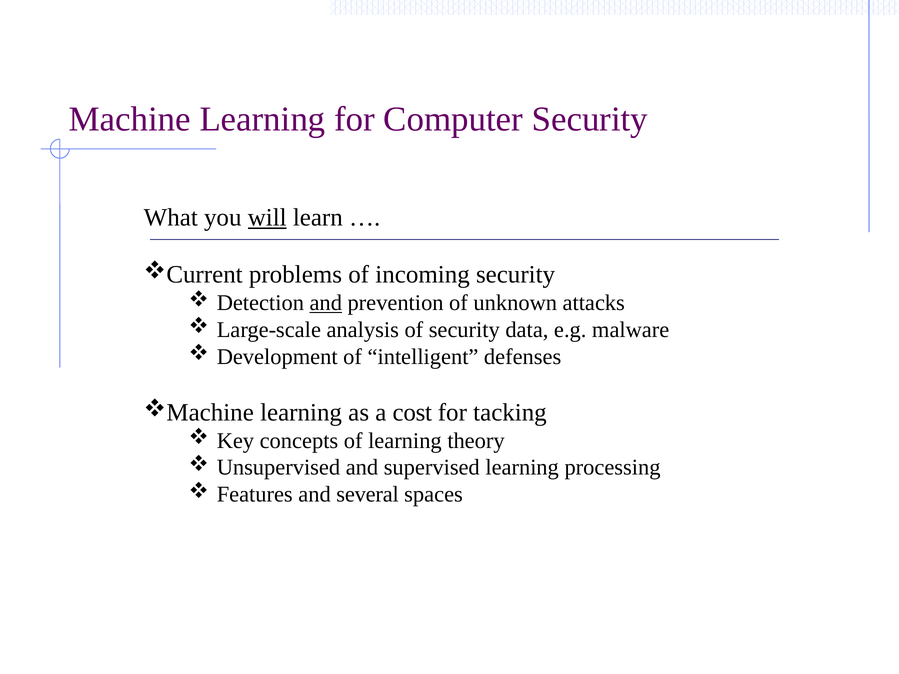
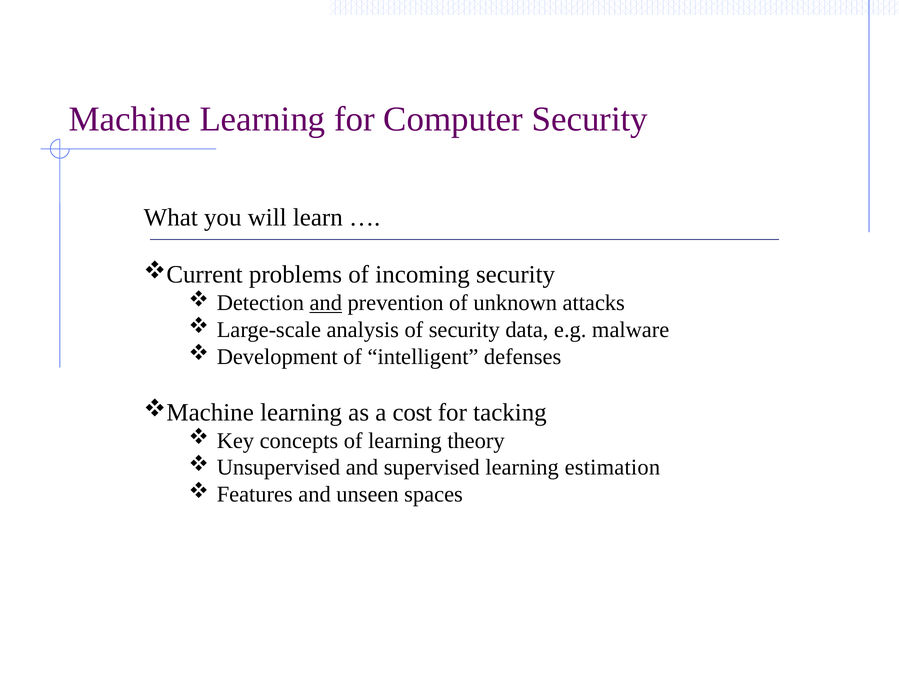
will underline: present -> none (267, 218)
processing: processing -> estimation (612, 468)
several: several -> unseen (367, 495)
